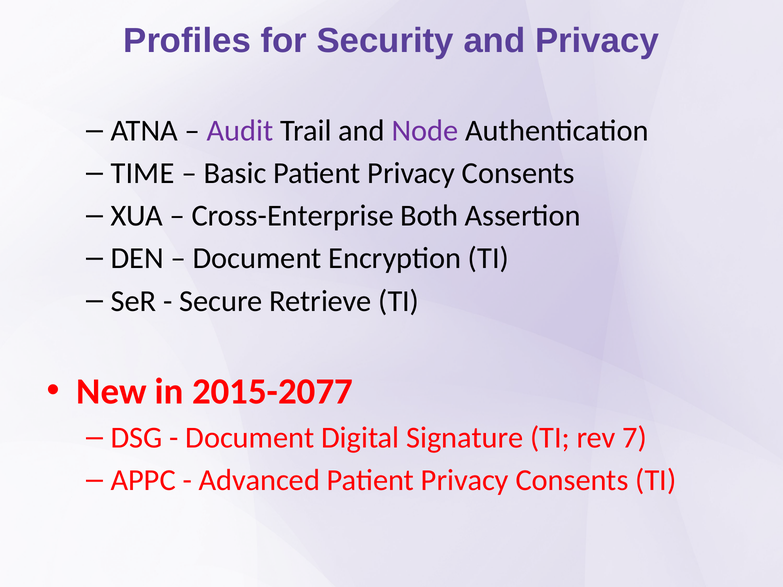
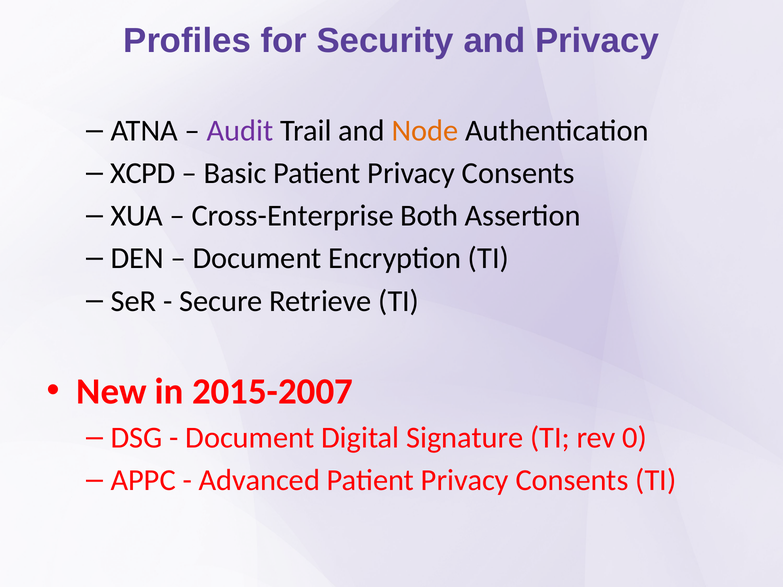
Node colour: purple -> orange (425, 131)
TIME: TIME -> XCPD (143, 173)
2015-2077: 2015-2077 -> 2015-2007 (272, 392)
7: 7 -> 0 (635, 438)
